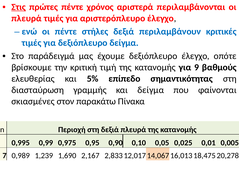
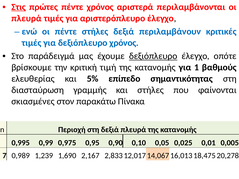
δεξιόπλευρο δείγμα: δείγμα -> χρόνος (124, 43)
δεξιόπλευρο underline: none -> present (153, 56)
9: 9 -> 1 (197, 67)
και δείγμα: δείγμα -> στήλες (151, 90)
